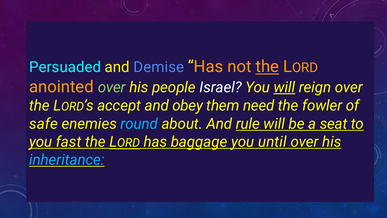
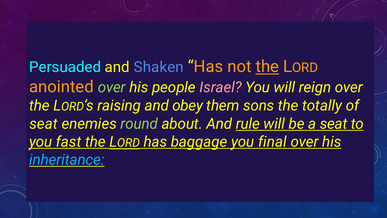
Demise: Demise -> Shaken (159, 67)
Israel colour: white -> pink (221, 87)
will underline: present -> none (284, 87)
accept: accept -> raising (119, 106)
need: need -> sons (259, 106)
fowler: fowler -> totally (322, 106)
safe: safe -> seat (43, 124)
round colour: light blue -> light green (139, 124)
until: until -> final (272, 142)
